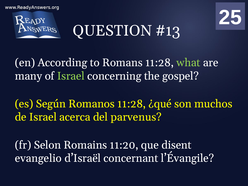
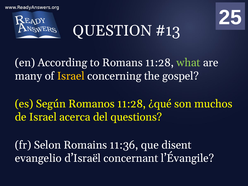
Israel colour: light green -> yellow (71, 76)
parvenus: parvenus -> questions (136, 117)
11:20: 11:20 -> 11:36 (124, 145)
